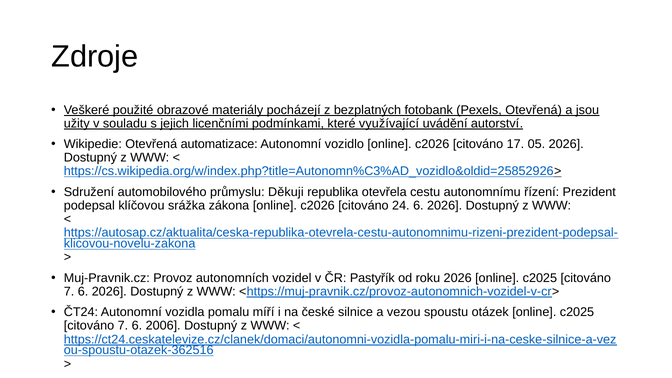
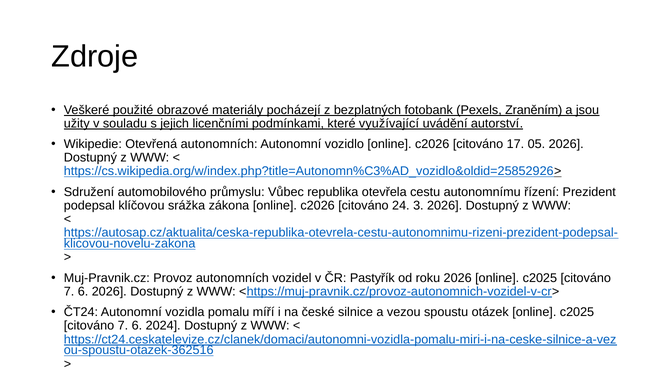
Pexels Otevřená: Otevřená -> Zraněním (534, 110)
Otevřená automatizace: automatizace -> autonomních (219, 144)
Děkuji: Děkuji -> Vůbec (286, 192)
24 6: 6 -> 3 (418, 206)
2006: 2006 -> 2024 (163, 326)
